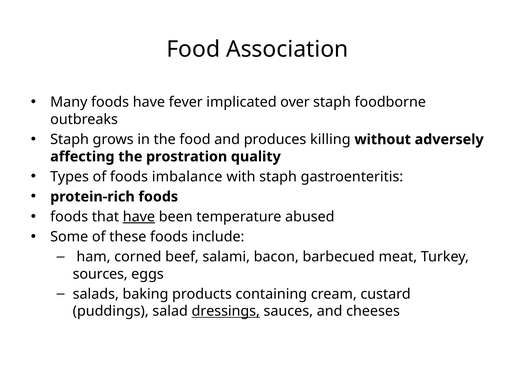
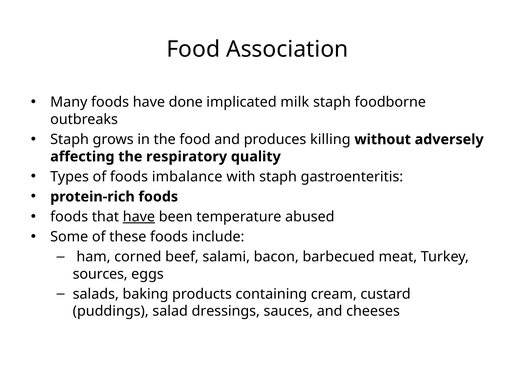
fever: fever -> done (186, 102)
over: over -> milk (295, 102)
prostration: prostration -> respiratory (187, 157)
dressings underline: present -> none (226, 311)
